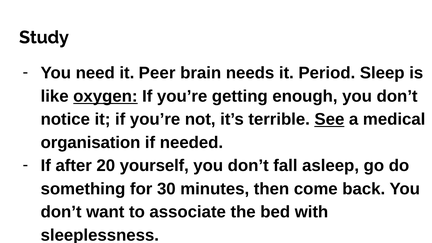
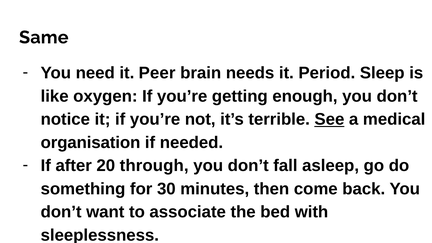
Study: Study -> Same (44, 37)
oxygen underline: present -> none (105, 96)
yourself: yourself -> through (154, 166)
